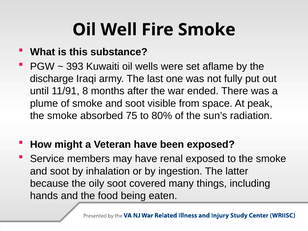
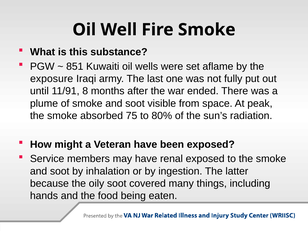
393: 393 -> 851 (75, 66)
discharge: discharge -> exposure (52, 79)
